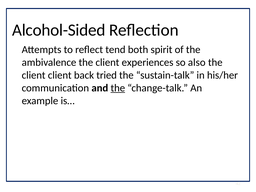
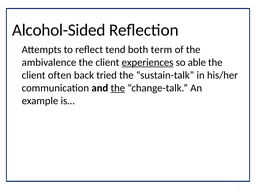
spirit: spirit -> term (161, 49)
experiences underline: none -> present (148, 62)
also: also -> able (197, 62)
client client: client -> often (60, 75)
